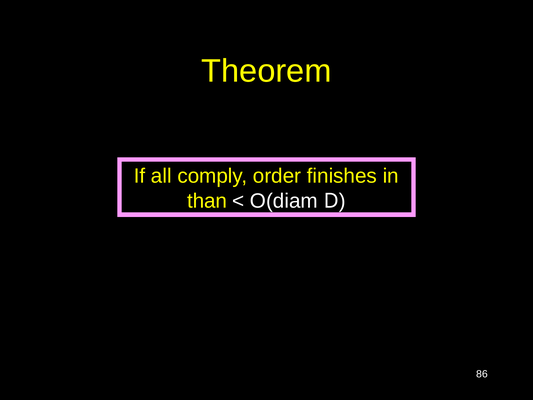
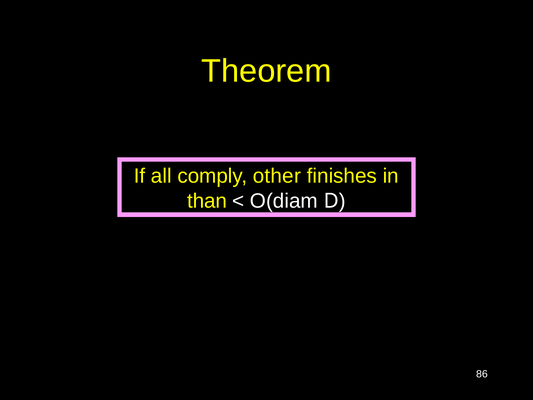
order: order -> other (277, 176)
